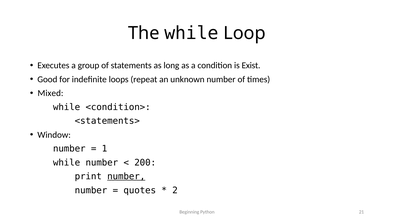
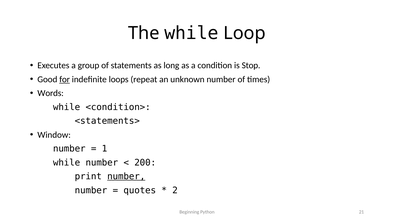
Exist: Exist -> Stop (251, 65)
for underline: none -> present (65, 79)
Mixed: Mixed -> Words (51, 93)
